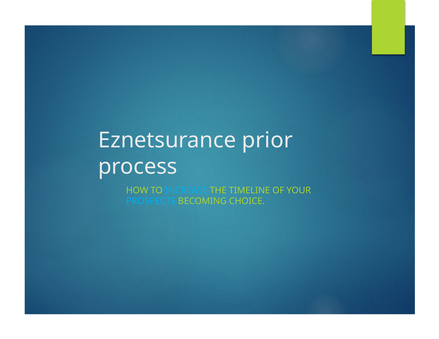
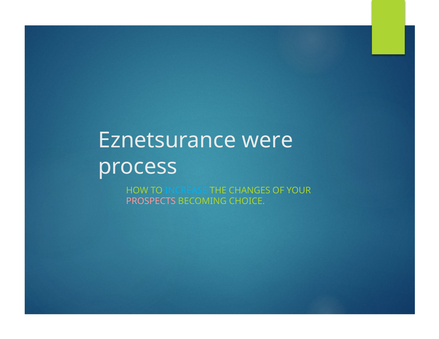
prior: prior -> were (267, 140)
TIMELINE: TIMELINE -> CHANGES (250, 190)
PROSPECTS colour: light blue -> pink (151, 201)
